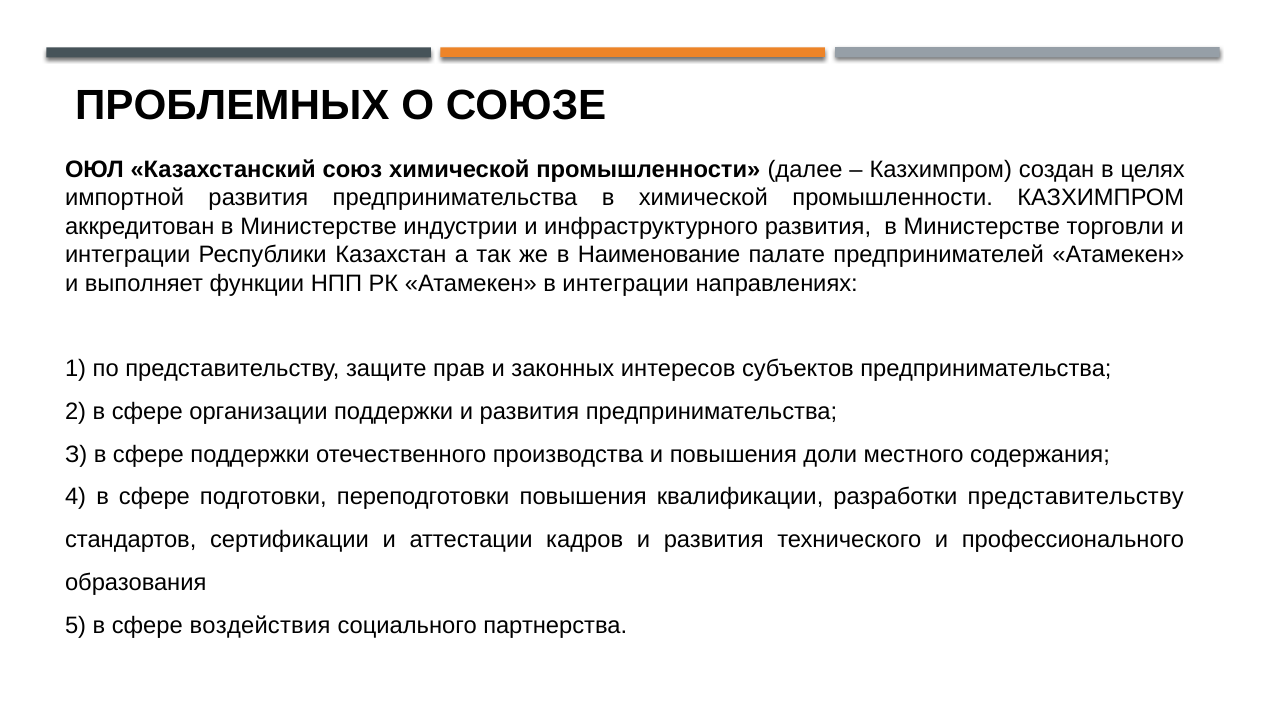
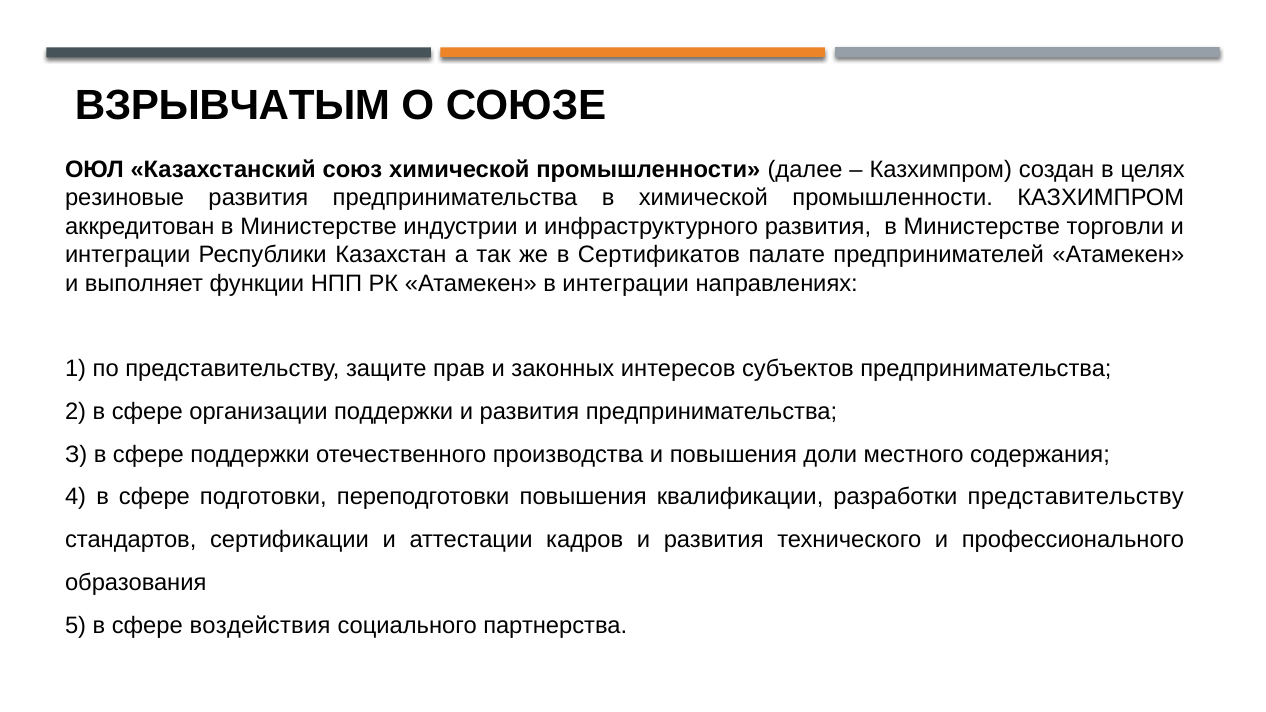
ПРОБЛЕМНЫХ: ПРОБЛЕМНЫХ -> ВЗРЫВЧАТЫМ (233, 106)
импортной: импортной -> резиновые (125, 198)
Наименование: Наименование -> Сертификатов (659, 255)
